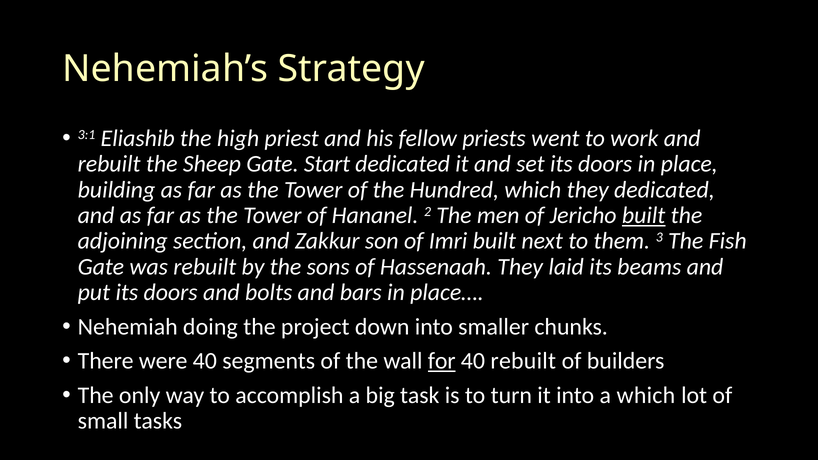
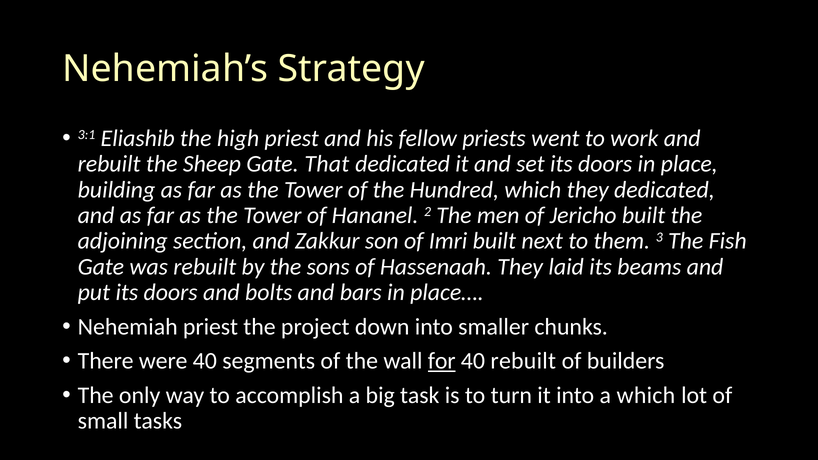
Start: Start -> That (327, 164)
built underline: present -> none (644, 215)
Nehemiah doing: doing -> priest (211, 327)
